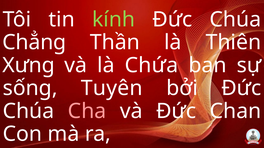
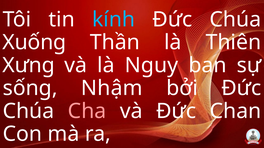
kính colour: light green -> light blue (114, 20)
Chẳng: Chẳng -> Xuống (34, 43)
Chứa: Chứa -> Nguy (151, 66)
Tuyên: Tuyên -> Nhậm (112, 88)
